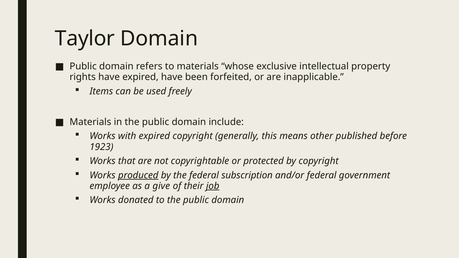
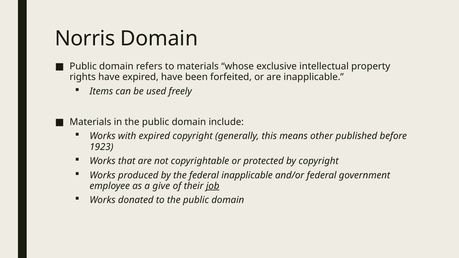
Taylor: Taylor -> Norris (85, 39)
produced underline: present -> none (138, 175)
federal subscription: subscription -> inapplicable (247, 175)
